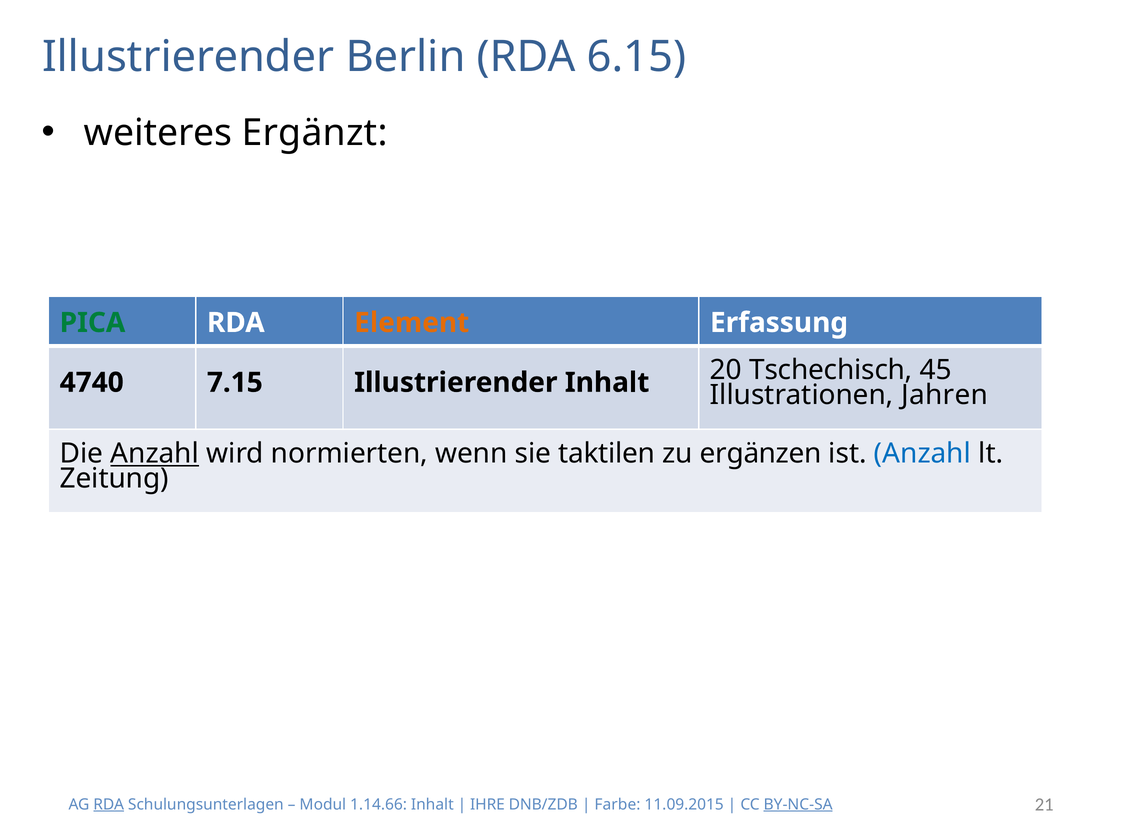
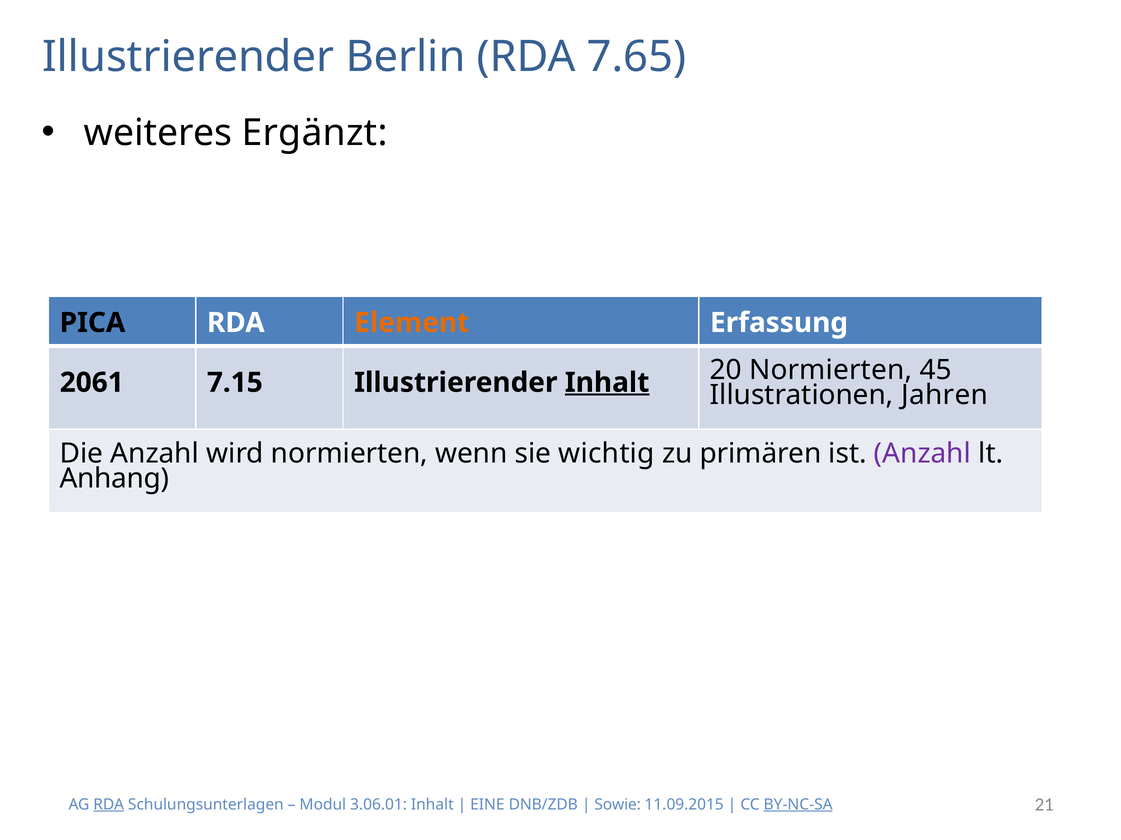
6.15: 6.15 -> 7.65 (637, 57)
PICA colour: green -> black (93, 323)
20 Tschechisch: Tschechisch -> Normierten (831, 370)
4740: 4740 -> 2061 (92, 383)
Inhalt underline: none -> present (607, 383)
Anzahl underline: present -> none (155, 454)
taktilen: taktilen -> wichtig (607, 454)
ergänzen: ergänzen -> primären (761, 454)
Anzahl colour: blue -> purple (922, 454)
Zeitung: Zeitung -> Anhang (114, 479)
1.14.66: 1.14.66 -> 3.06.01 (379, 805)
IHRE: IHRE -> EINE (487, 805)
Farbe: Farbe -> Sowie (618, 805)
